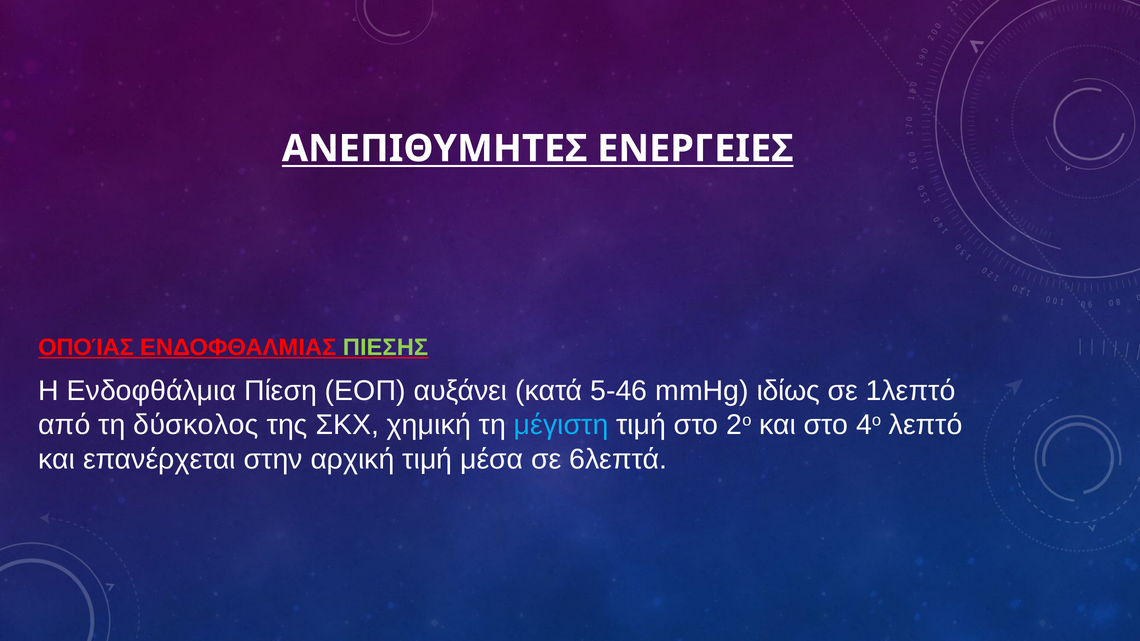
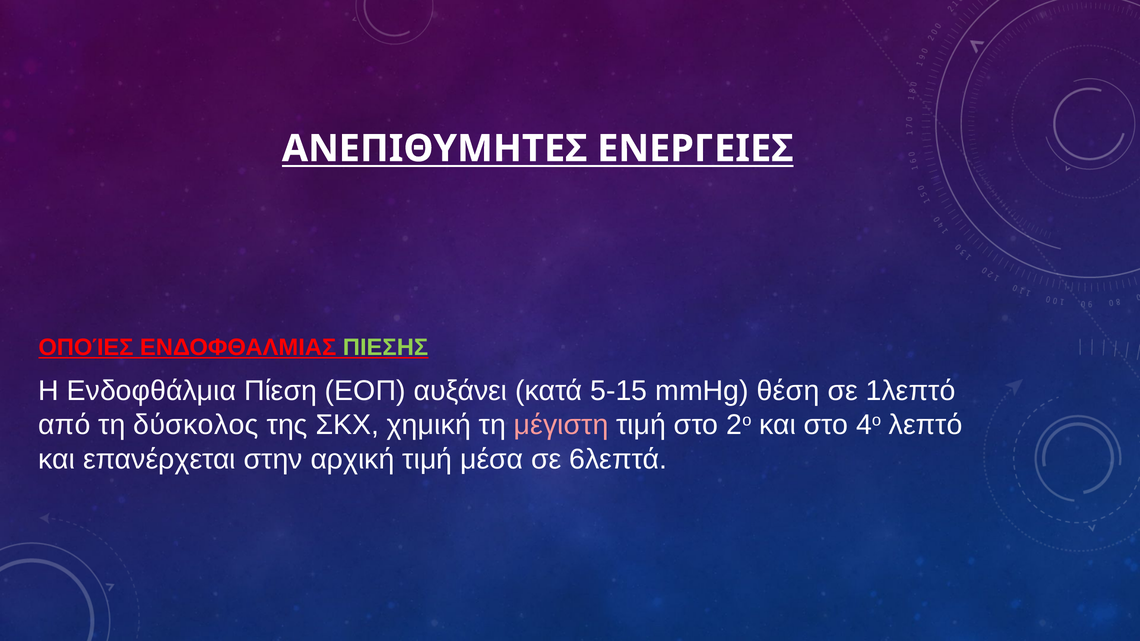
ΟΠΟΊΑΣ: ΟΠΟΊΑΣ -> ΟΠΟΊΕΣ (86, 347)
5-46: 5-46 -> 5-15 (619, 391)
ιδίως: ιδίως -> θέση (788, 391)
μέγιστη colour: light blue -> pink (561, 425)
